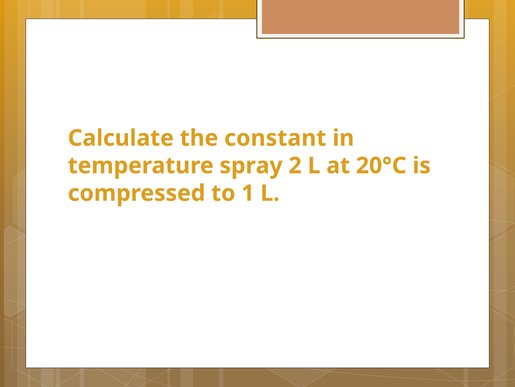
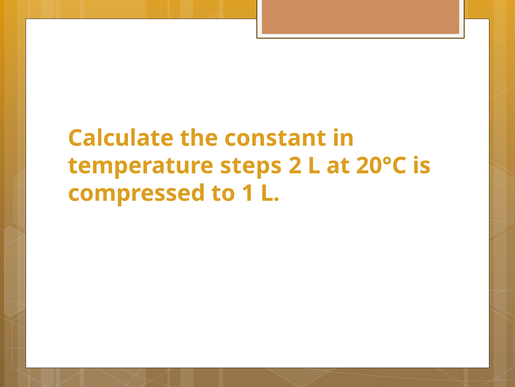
spray: spray -> steps (251, 165)
